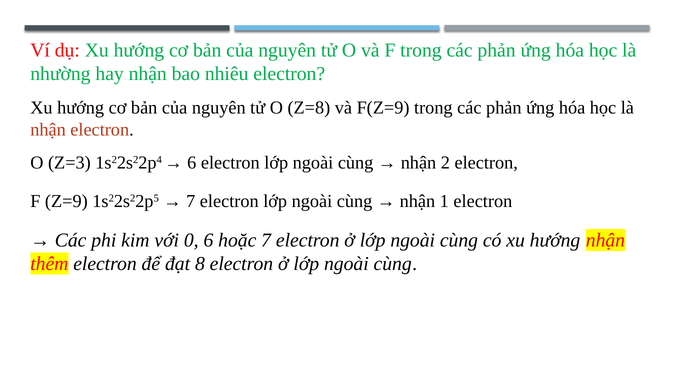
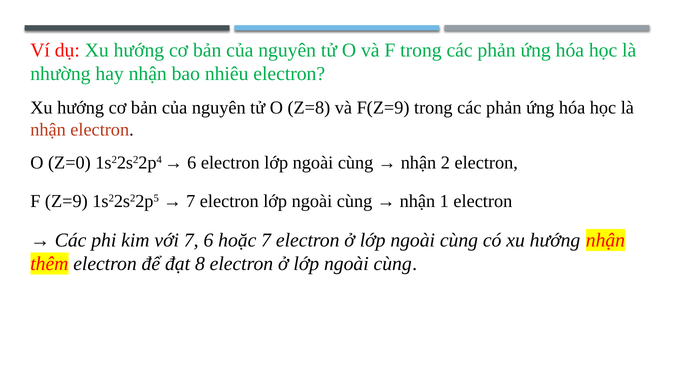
Z=3: Z=3 -> Z=0 (69, 163)
với 0: 0 -> 7 (191, 240)
